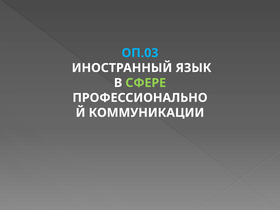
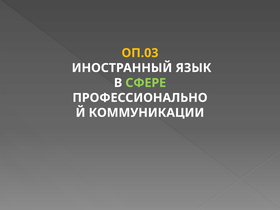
ОП.03 colour: light blue -> yellow (140, 53)
